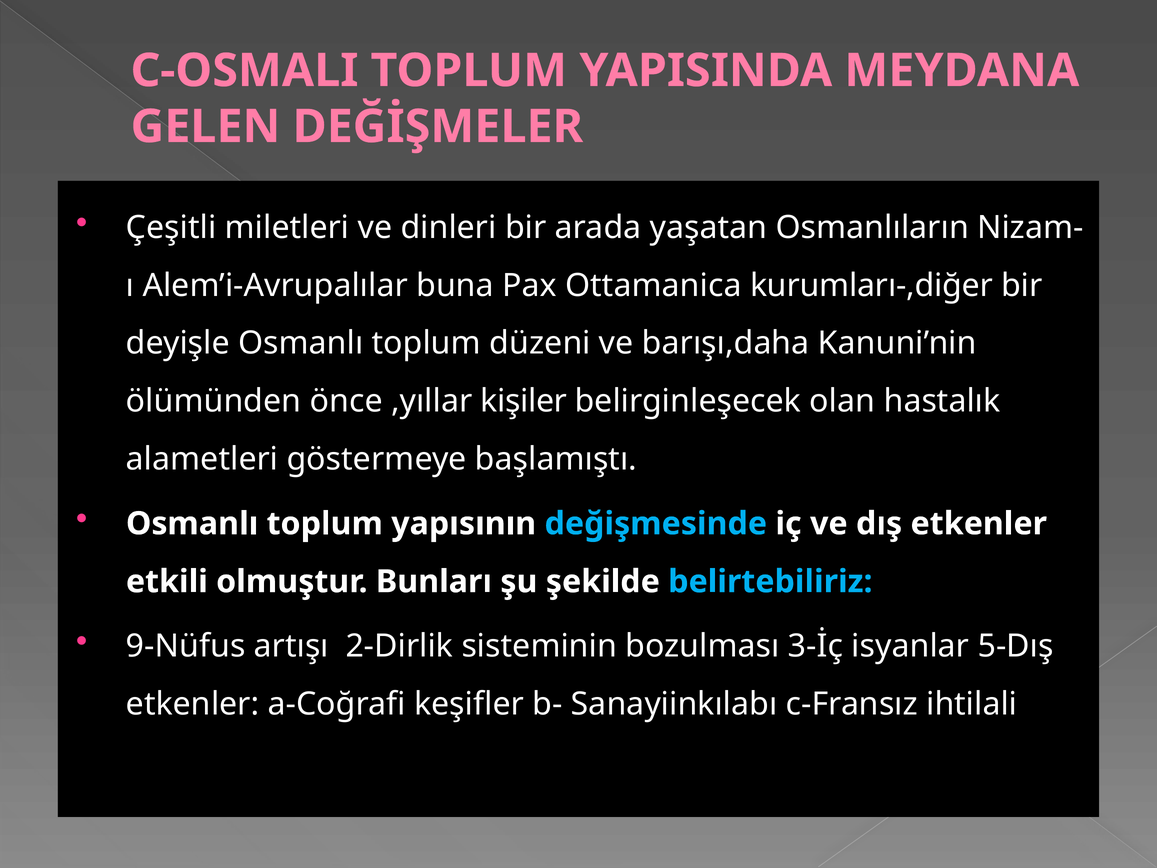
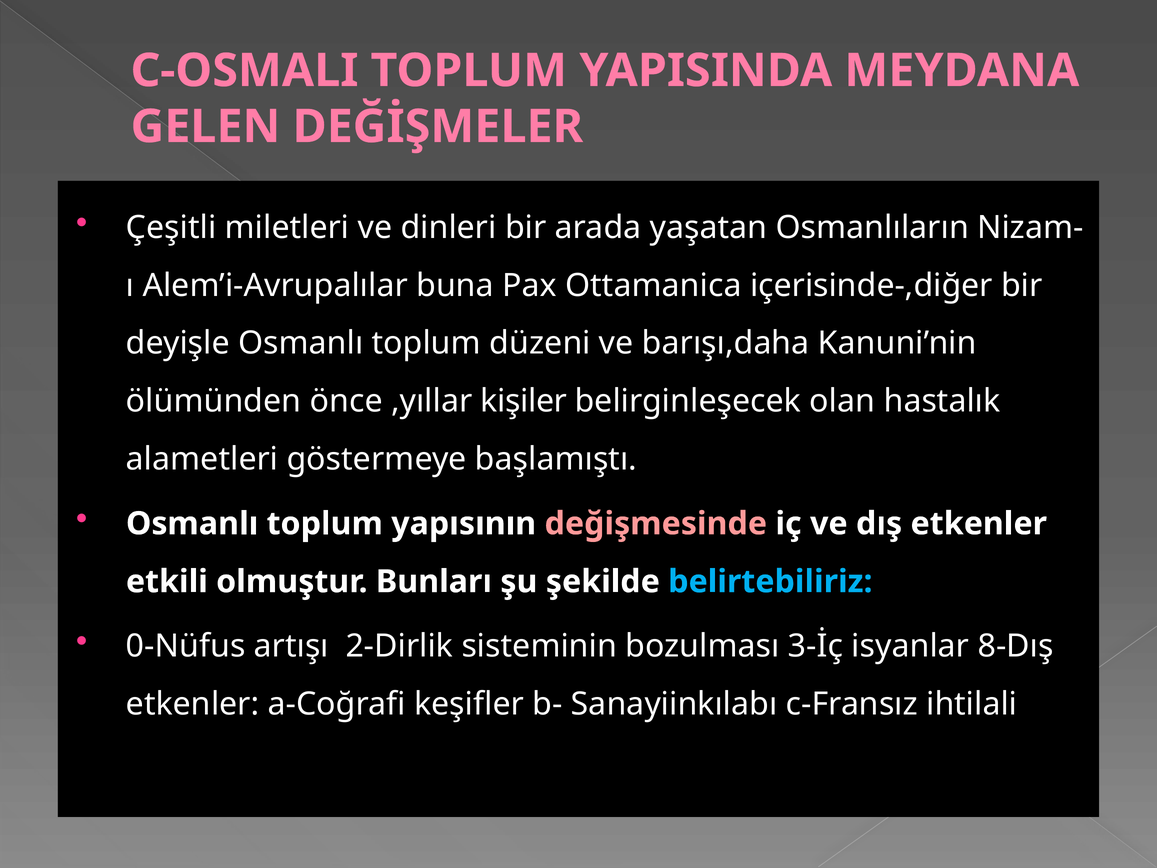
kurumları-,diğer: kurumları-,diğer -> içerisinde-,diğer (871, 285)
değişmesinde colour: light blue -> pink (656, 524)
9-Nüfus: 9-Nüfus -> 0-Nüfus (186, 646)
5-Dış: 5-Dış -> 8-Dış (1016, 646)
